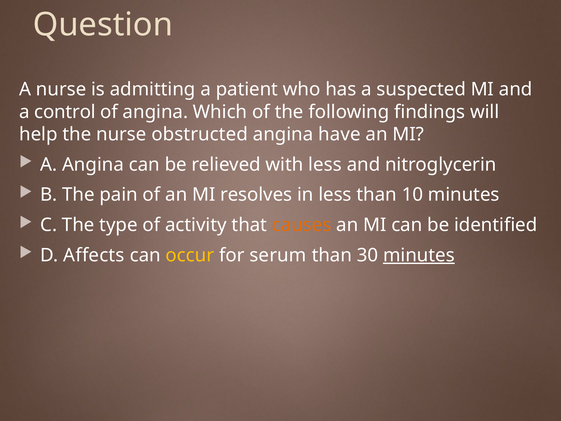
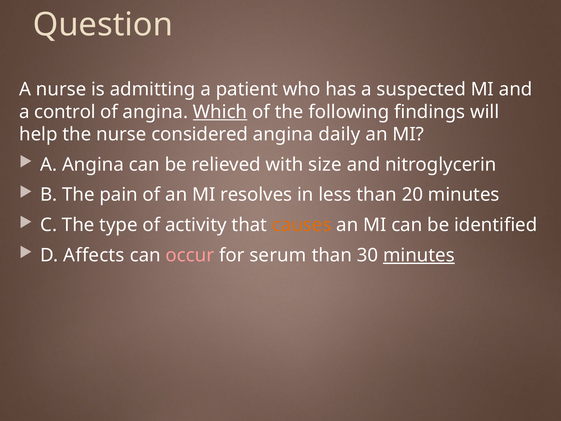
Which underline: none -> present (220, 112)
obstructed: obstructed -> considered (200, 134)
have: have -> daily (339, 134)
with less: less -> size (325, 164)
10: 10 -> 20 (412, 195)
occur colour: yellow -> pink (190, 255)
